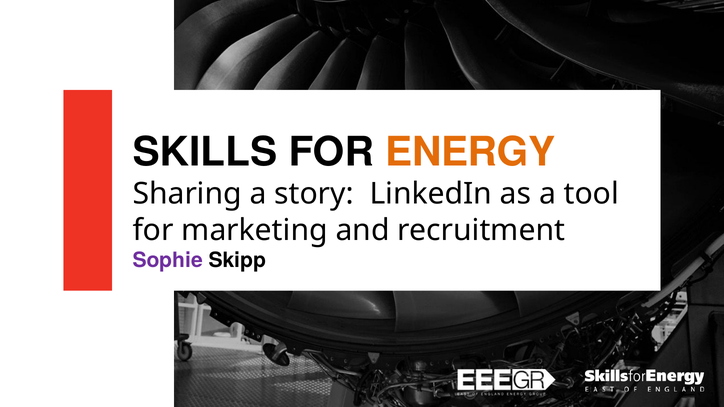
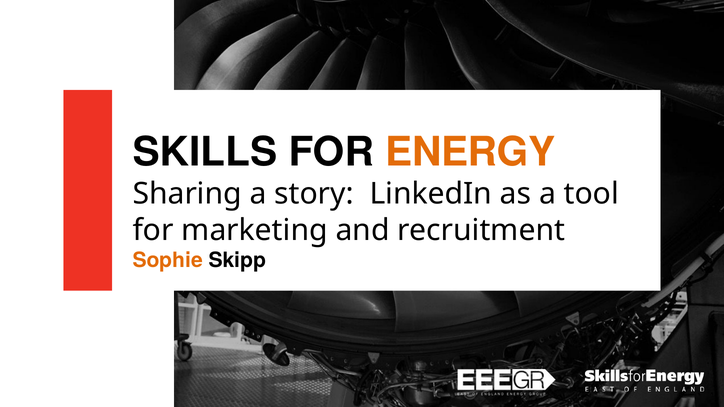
Sophie colour: purple -> orange (168, 260)
